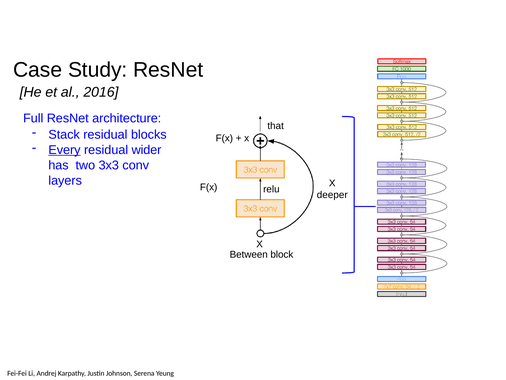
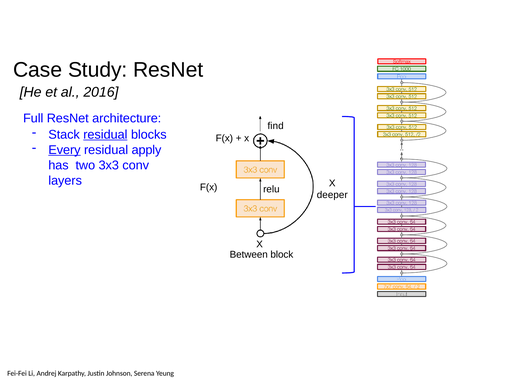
that: that -> find (276, 126)
residual underline: none -> present (105, 134)
wider: wider -> apply (146, 150)
